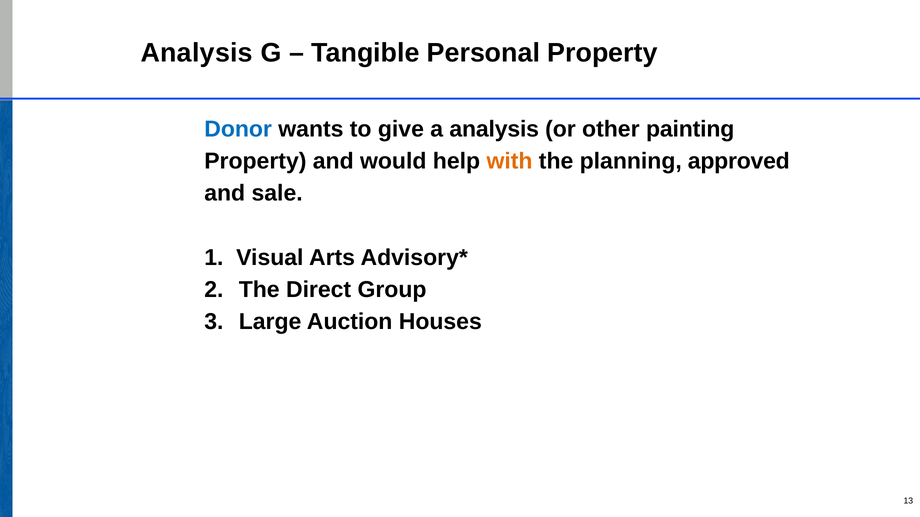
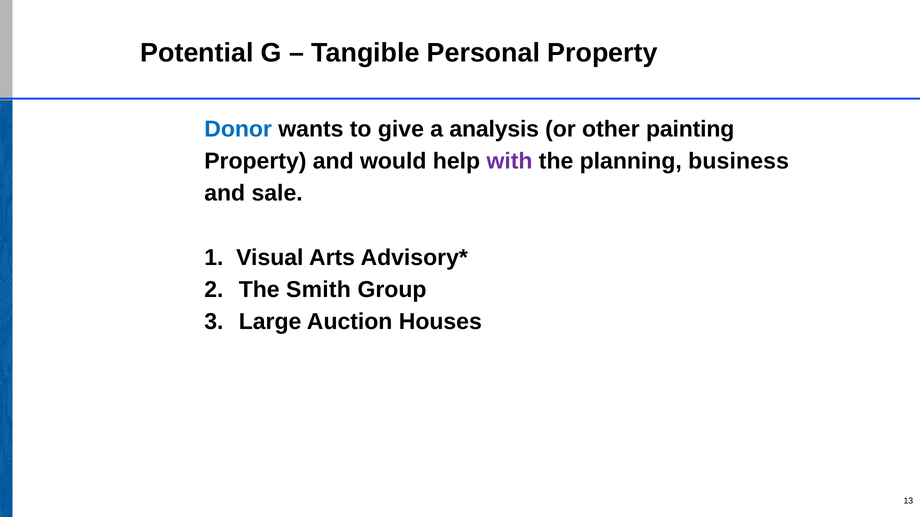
Analysis: Analysis -> Potential (197, 53)
with colour: orange -> purple (509, 161)
approved: approved -> business (739, 161)
Direct: Direct -> Smith (318, 290)
